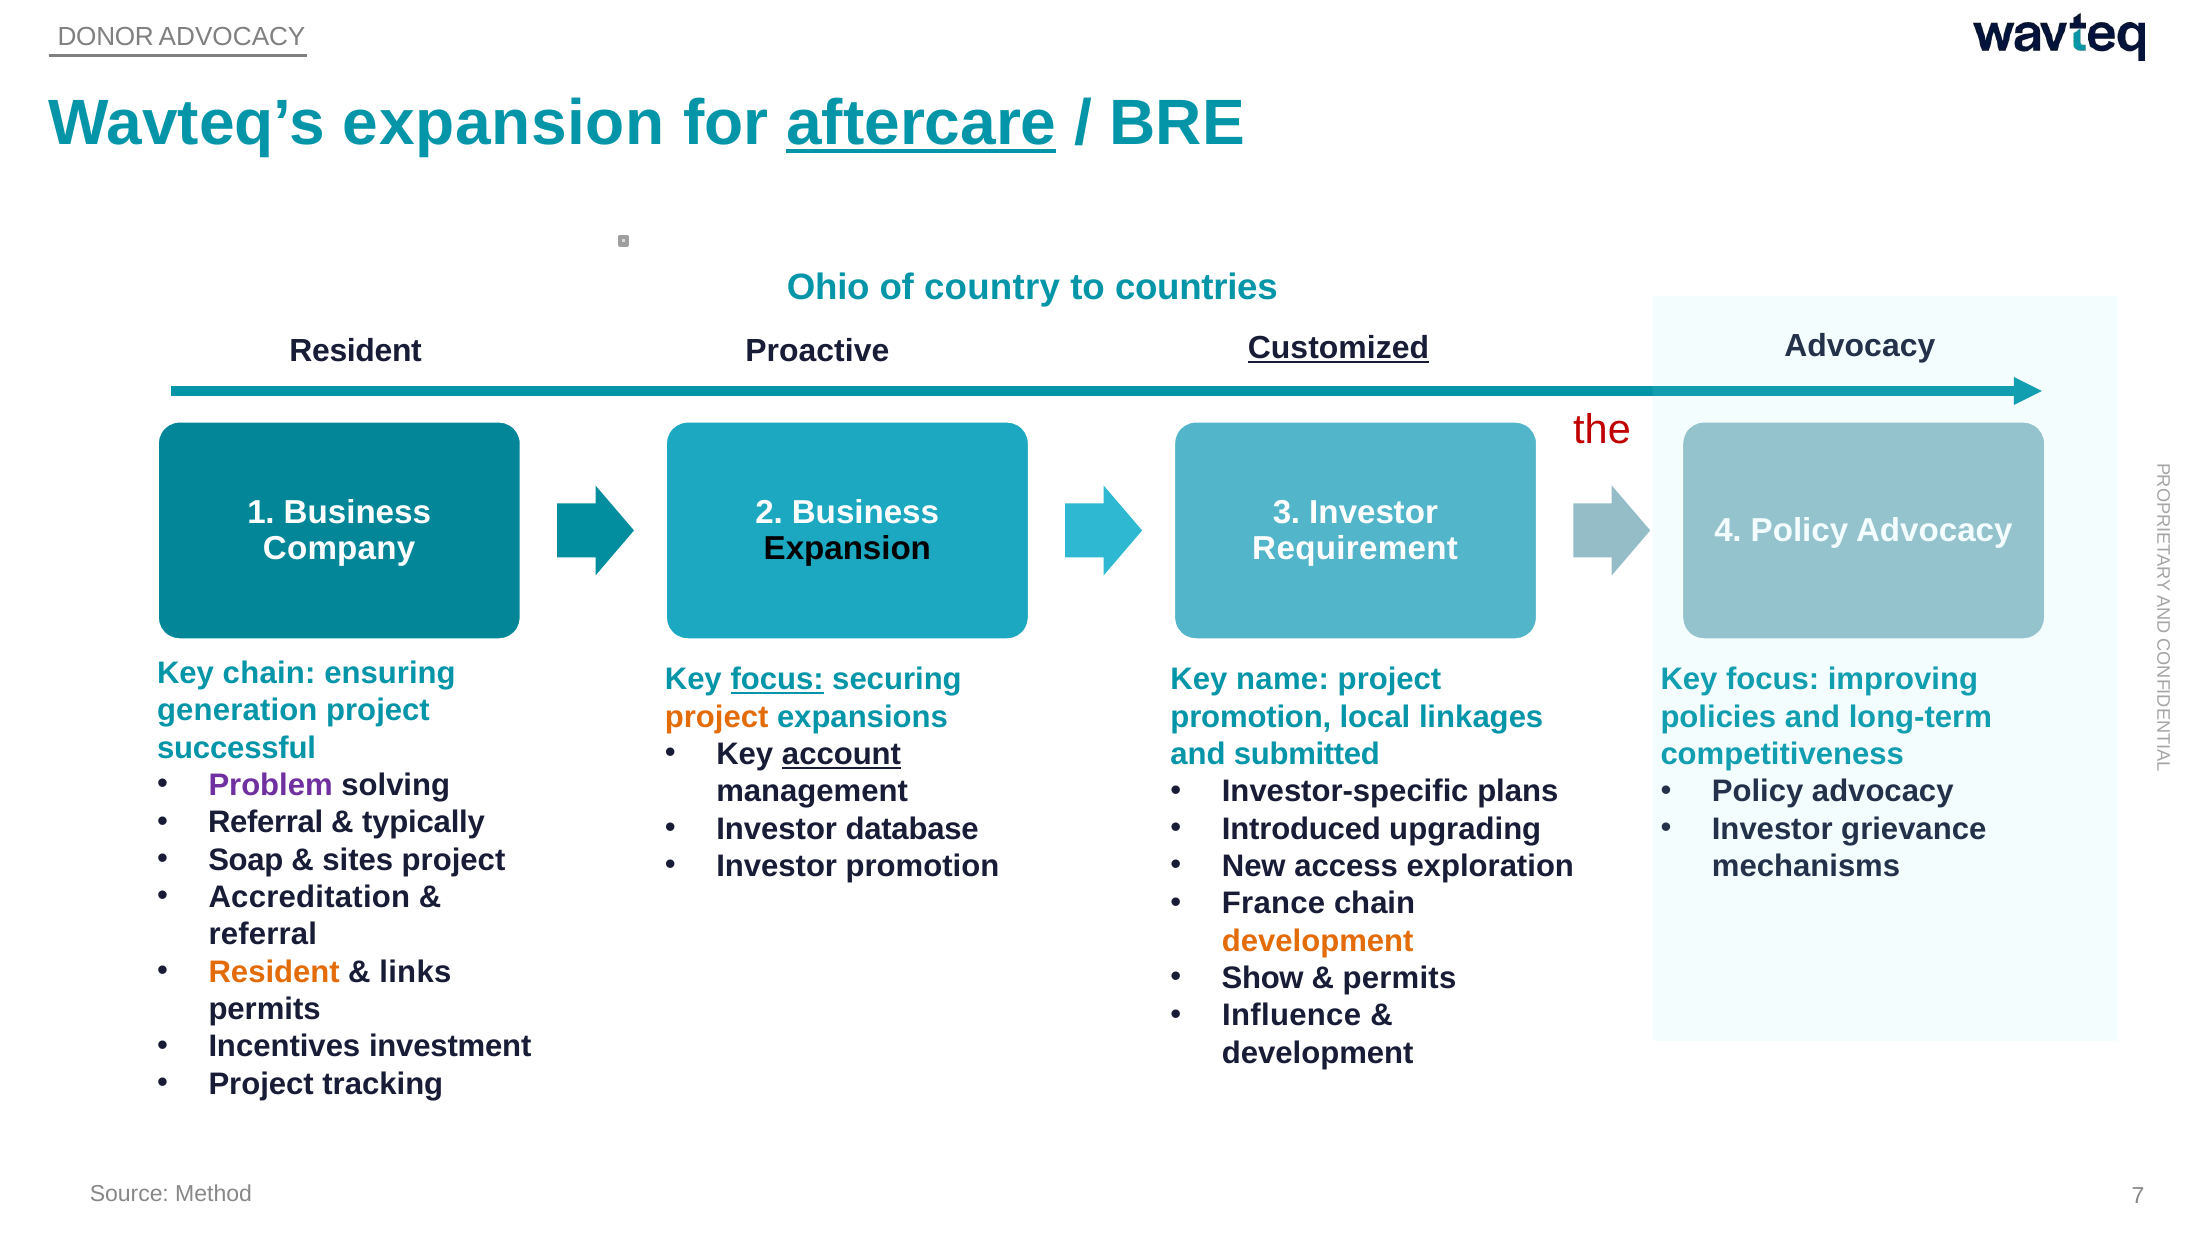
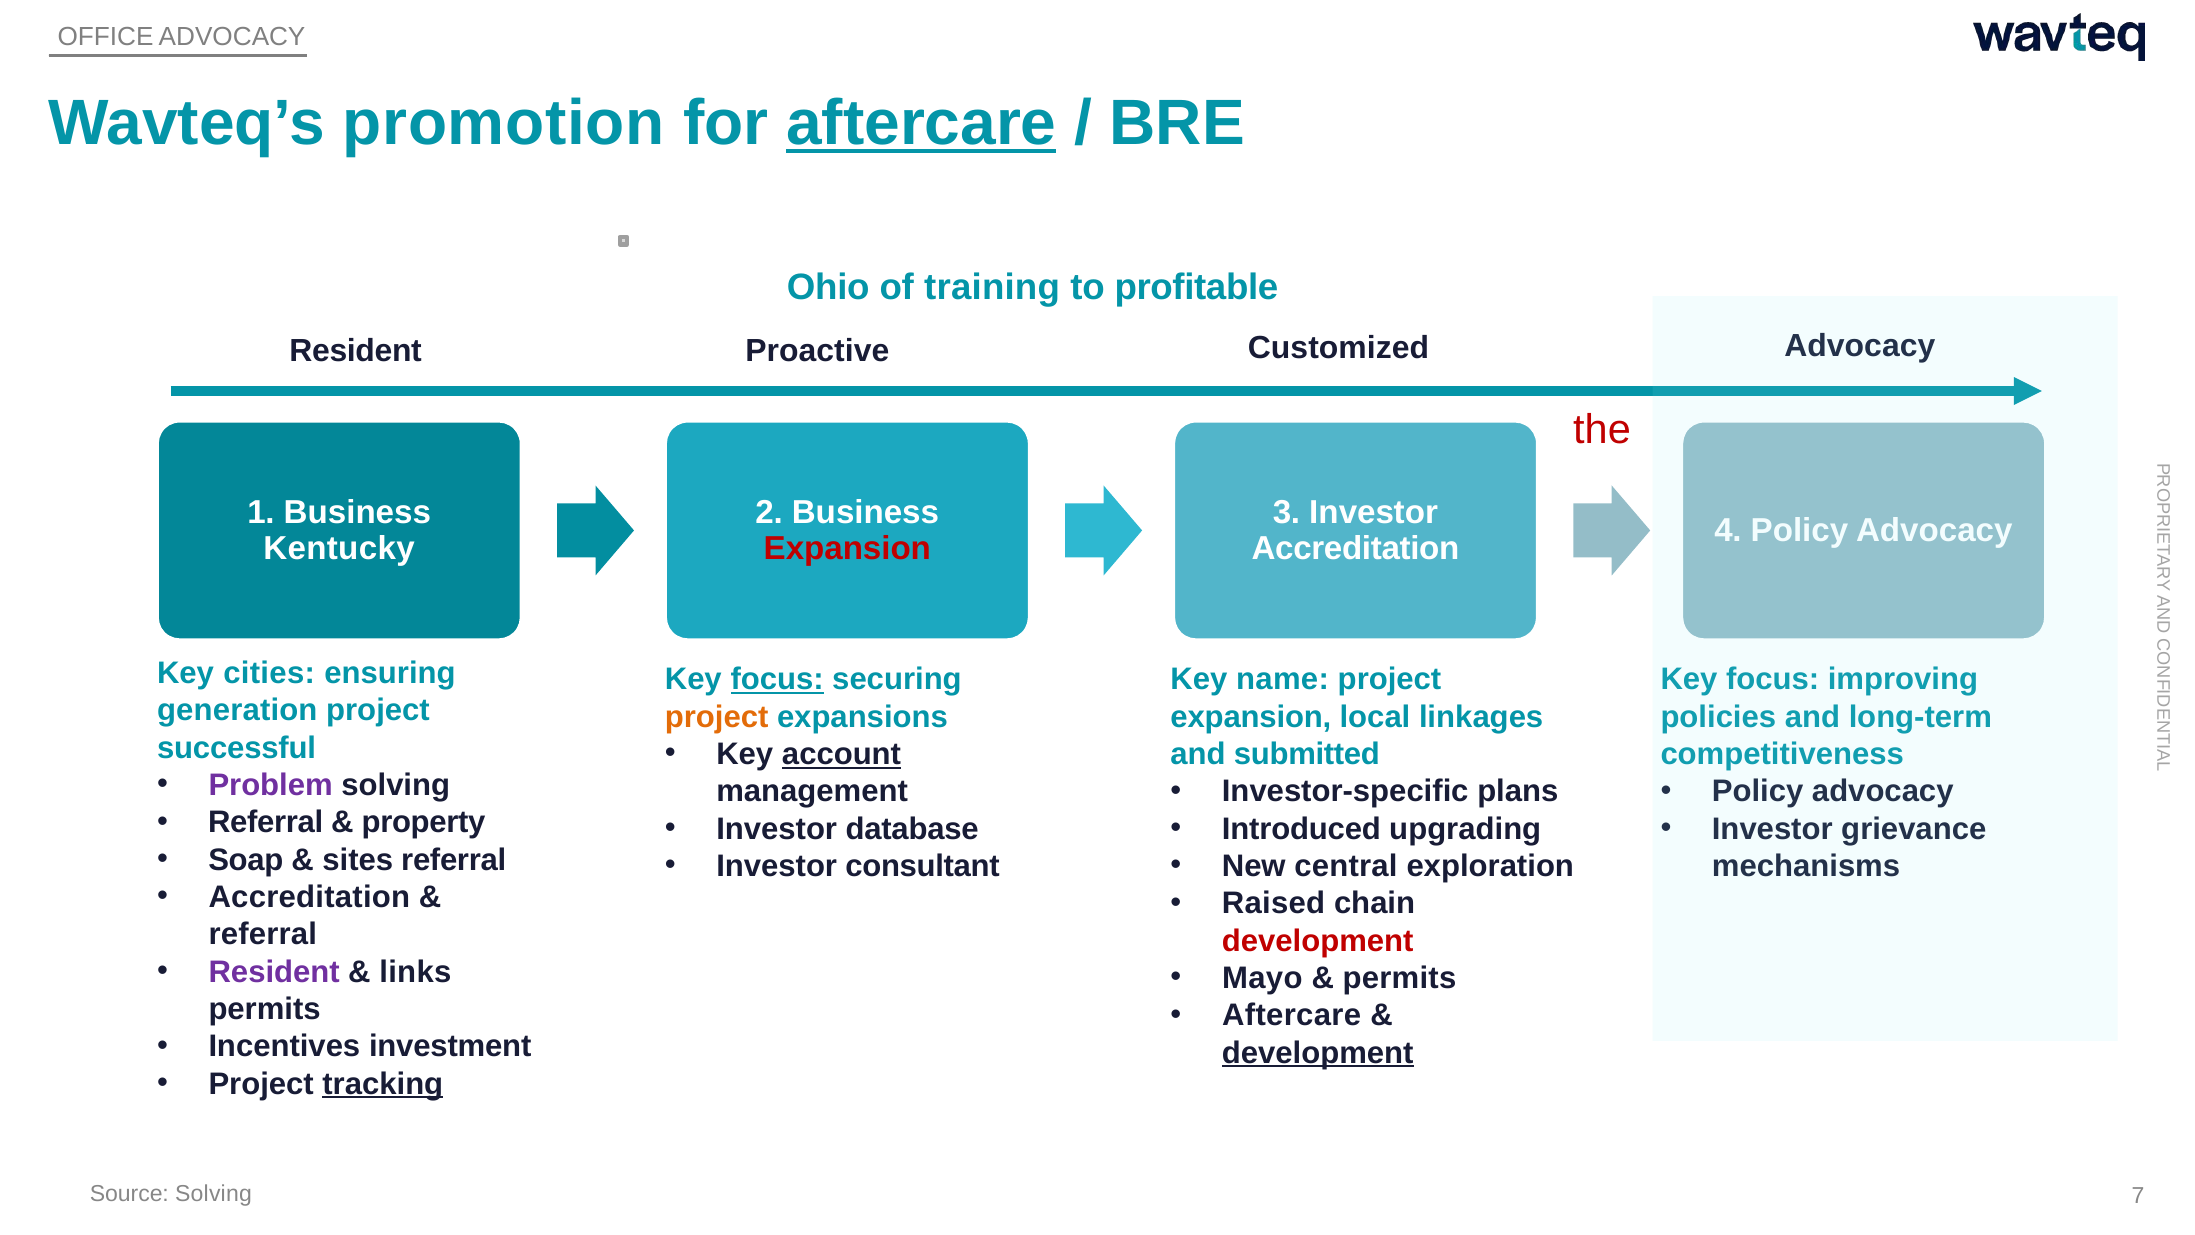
DONOR: DONOR -> OFFICE (106, 37)
Wavteq’s expansion: expansion -> promotion (504, 124)
of country: country -> training (992, 287)
to countries: countries -> profitable (1196, 287)
Customized underline: present -> none (1338, 348)
Company: Company -> Kentucky (339, 548)
Expansion colour: black -> red (847, 548)
Requirement: Requirement -> Accreditation (1355, 548)
Key chain: chain -> cities (269, 673)
promotion: promotion -> expansion (1251, 717)
typically: typically -> property (424, 823)
sites project: project -> referral (454, 860)
Investor promotion: promotion -> consultant (923, 866)
New access: access -> central (1346, 866)
France: France -> Raised (1274, 903)
development colour: orange -> red (1318, 941)
Resident colour: orange -> purple (274, 972)
Show: Show -> Mayo (1262, 978)
Influence: Influence -> Aftercare (1292, 1015)
development underline: none -> present (1318, 1053)
tracking underline: none -> present (383, 1084)
Source Method: Method -> Solving (214, 1194)
